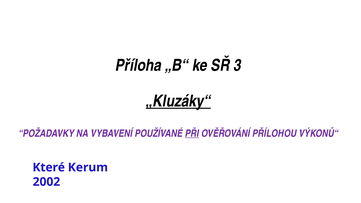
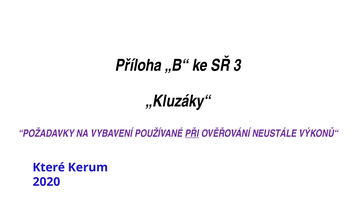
„Kluzáky“ underline: present -> none (178, 101)
PŘÍLOHOU: PŘÍLOHOU -> NEUSTÁLE (274, 133)
2002: 2002 -> 2020 (46, 182)
